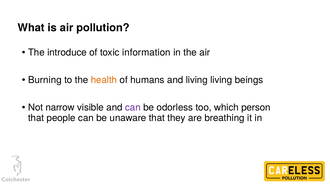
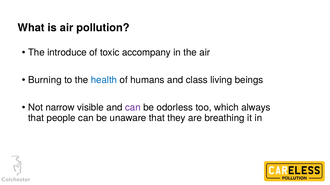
information: information -> accompany (146, 53)
health colour: orange -> blue (104, 80)
and living: living -> class (197, 80)
person: person -> always (256, 108)
